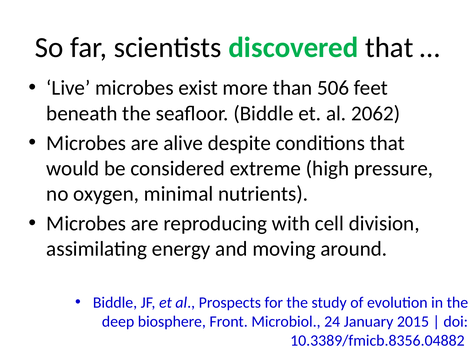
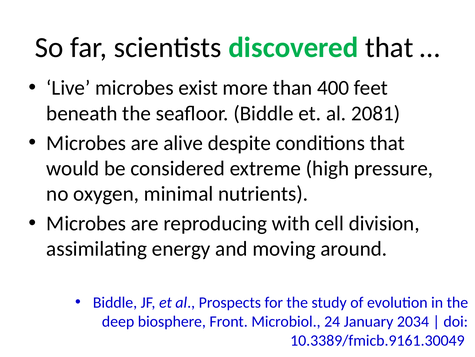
506: 506 -> 400 (333, 88)
2062: 2062 -> 2081 (376, 113)
2015: 2015 -> 2034 (413, 321)
10.3389/fmicb.8356.04882: 10.3389/fmicb.8356.04882 -> 10.3389/fmicb.9161.30049 (377, 340)
